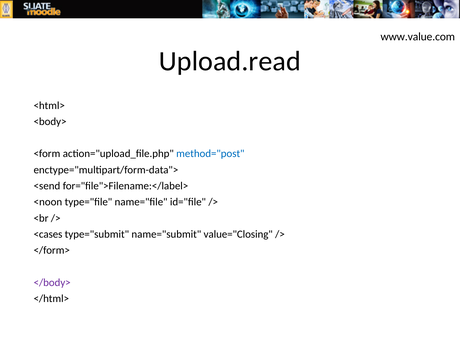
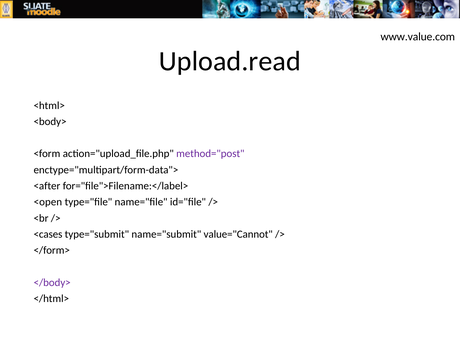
method="post colour: blue -> purple (210, 154)
<send: <send -> <after (47, 186)
<noon: <noon -> <open (48, 202)
value="Closing: value="Closing -> value="Cannot (238, 234)
